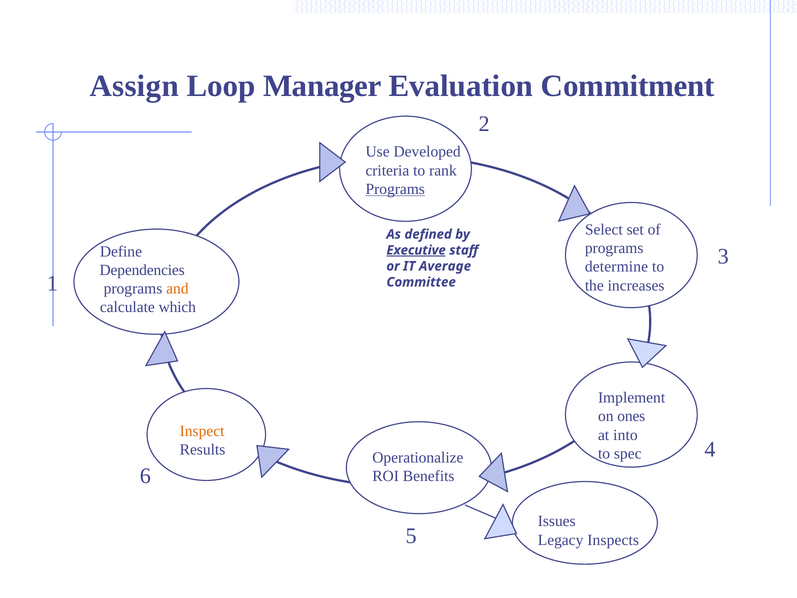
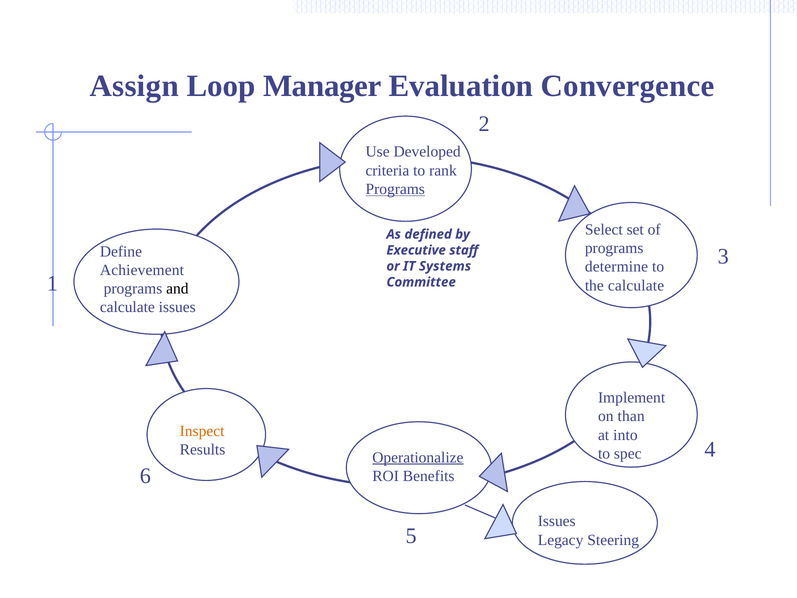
Commitment: Commitment -> Convergence (628, 86)
Executive underline: present -> none (416, 250)
Dependencies: Dependencies -> Achievement (142, 270)
Average: Average -> Systems (445, 266)
the increases: increases -> calculate (636, 285)
and colour: orange -> black (177, 289)
calculate which: which -> issues (177, 307)
ones: ones -> than (631, 416)
Operationalize underline: none -> present (418, 457)
Inspects: Inspects -> Steering (613, 540)
